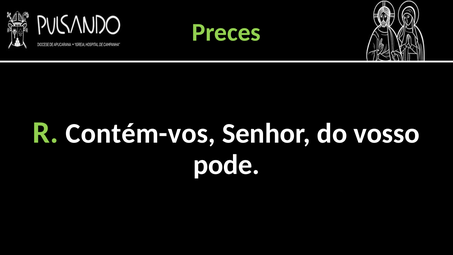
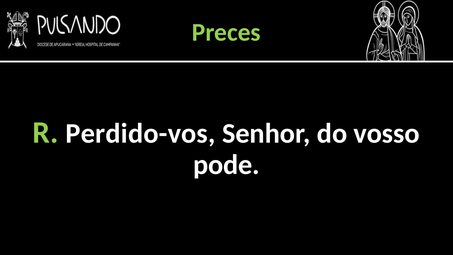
Contém-vos: Contém-vos -> Perdido-vos (140, 133)
